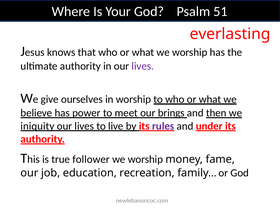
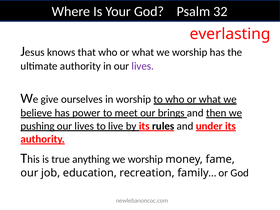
51: 51 -> 32 (220, 12)
iniquity: iniquity -> pushing (38, 126)
rules colour: purple -> black (163, 126)
follower: follower -> anything (91, 159)
